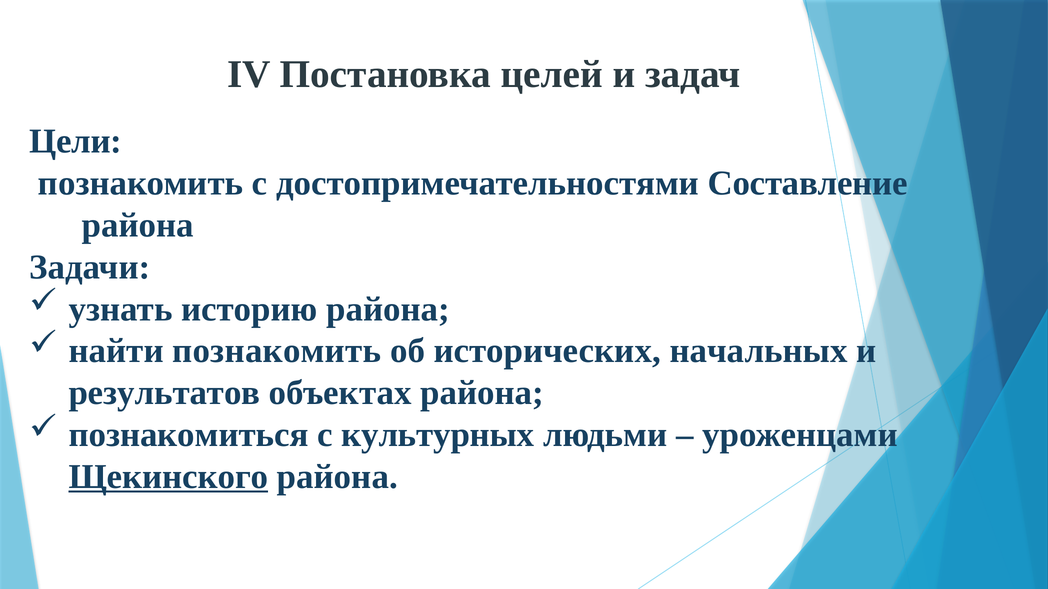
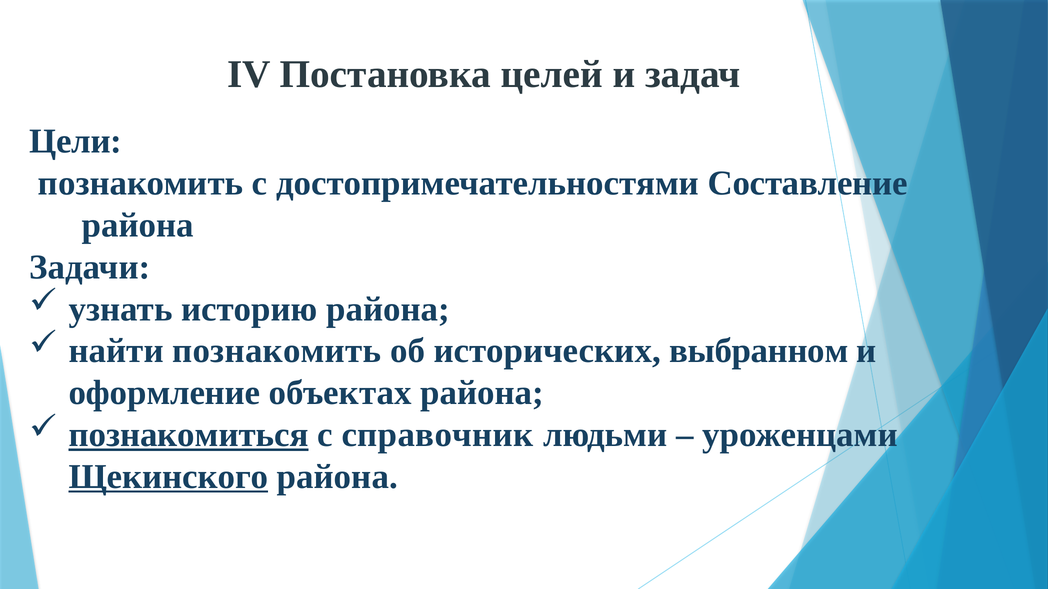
начальных: начальных -> выбранном (759, 351)
результатов: результатов -> оформление (164, 393)
познакомиться underline: none -> present (189, 435)
культурных: культурных -> справочник (438, 435)
